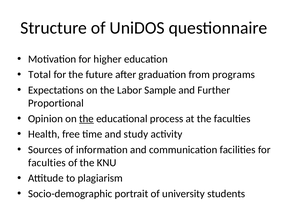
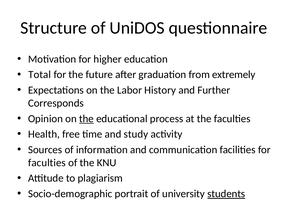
programs: programs -> extremely (234, 75)
Sample: Sample -> History (160, 90)
Proportional: Proportional -> Corresponds (56, 103)
students underline: none -> present (226, 194)
